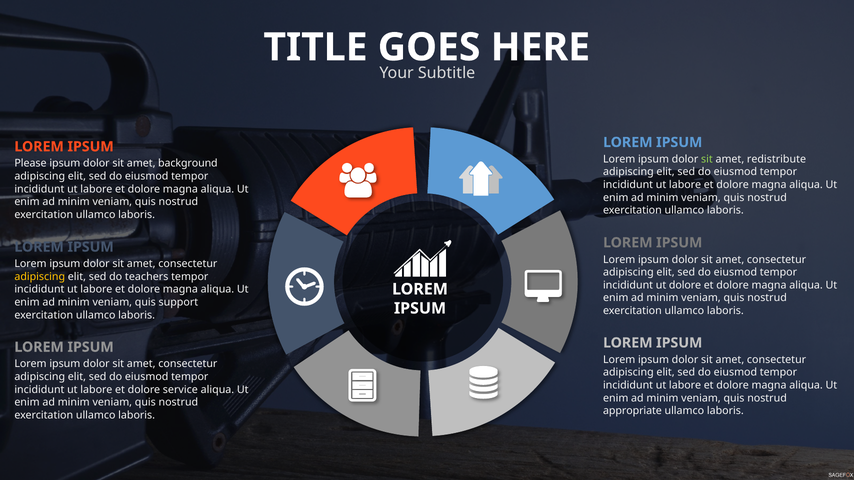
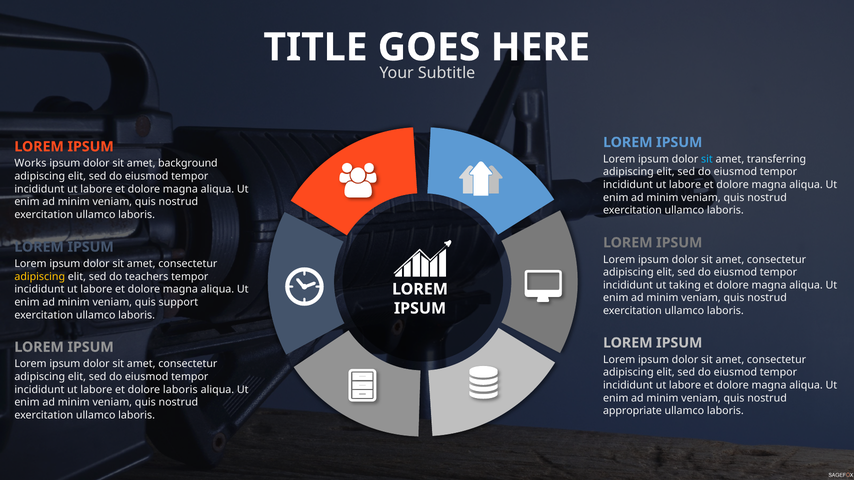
sit colour: light green -> light blue (707, 159)
redistribute: redistribute -> transferring (777, 159)
Please: Please -> Works (30, 164)
ut dolore: dolore -> taking (685, 285)
dolore service: service -> laboris (180, 390)
